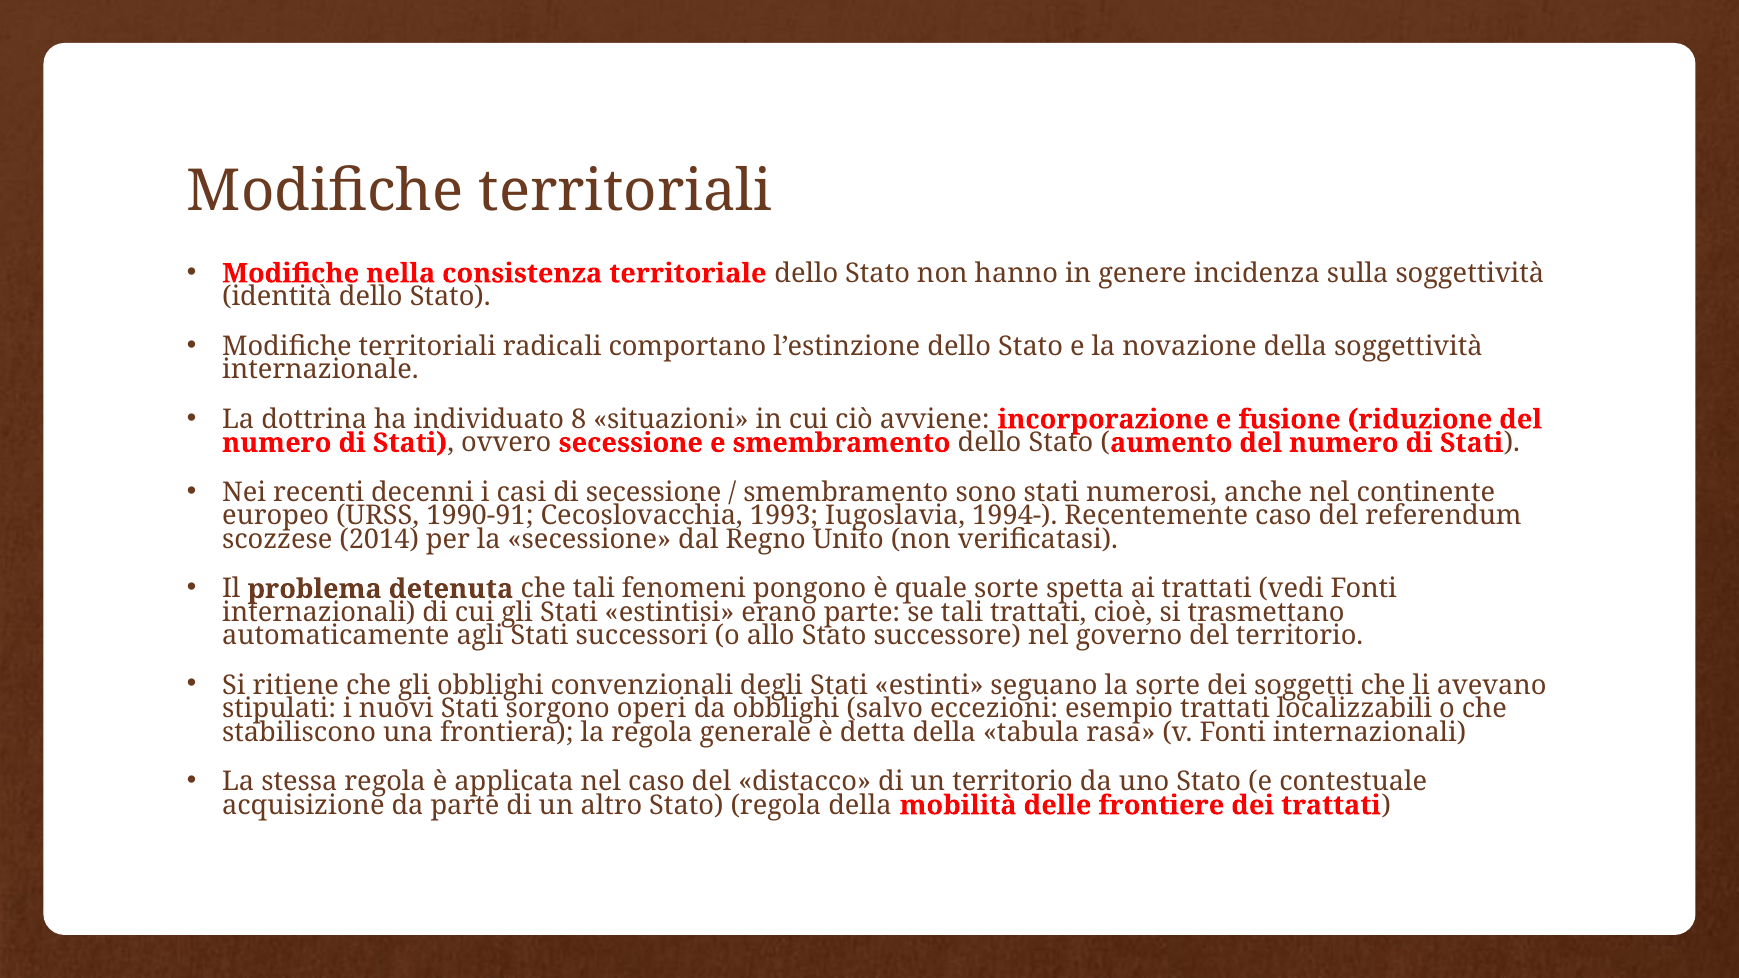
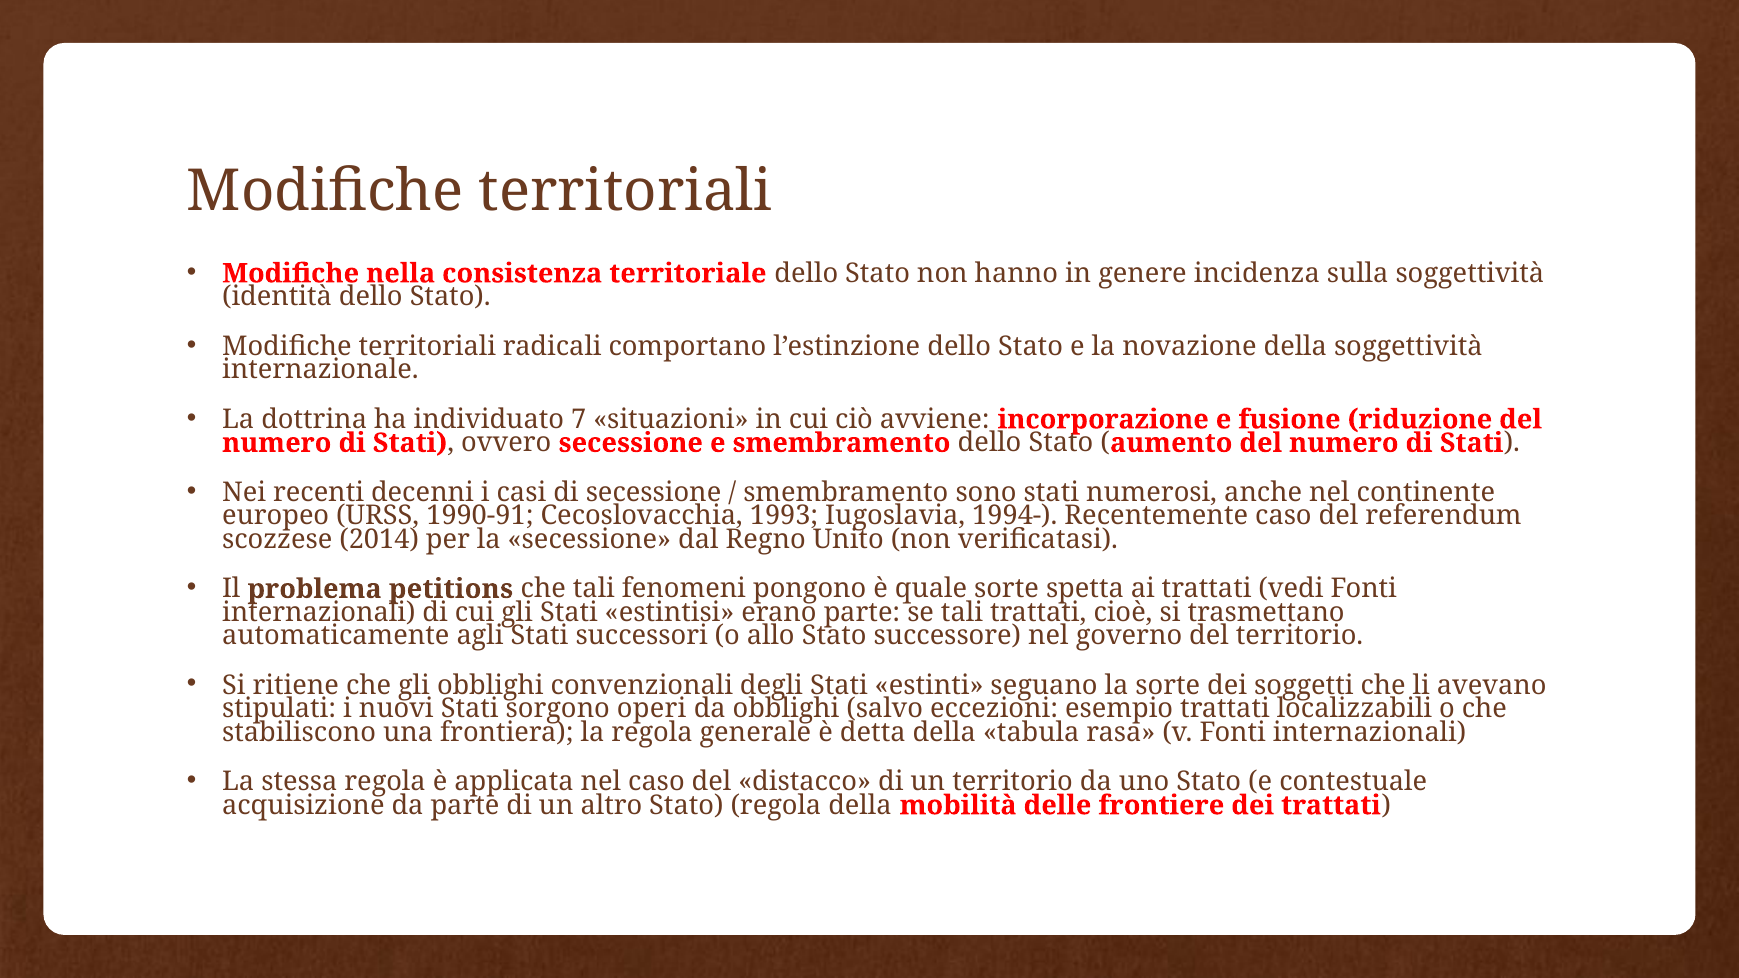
8: 8 -> 7 (579, 420)
detenuta: detenuta -> petitions (451, 589)
